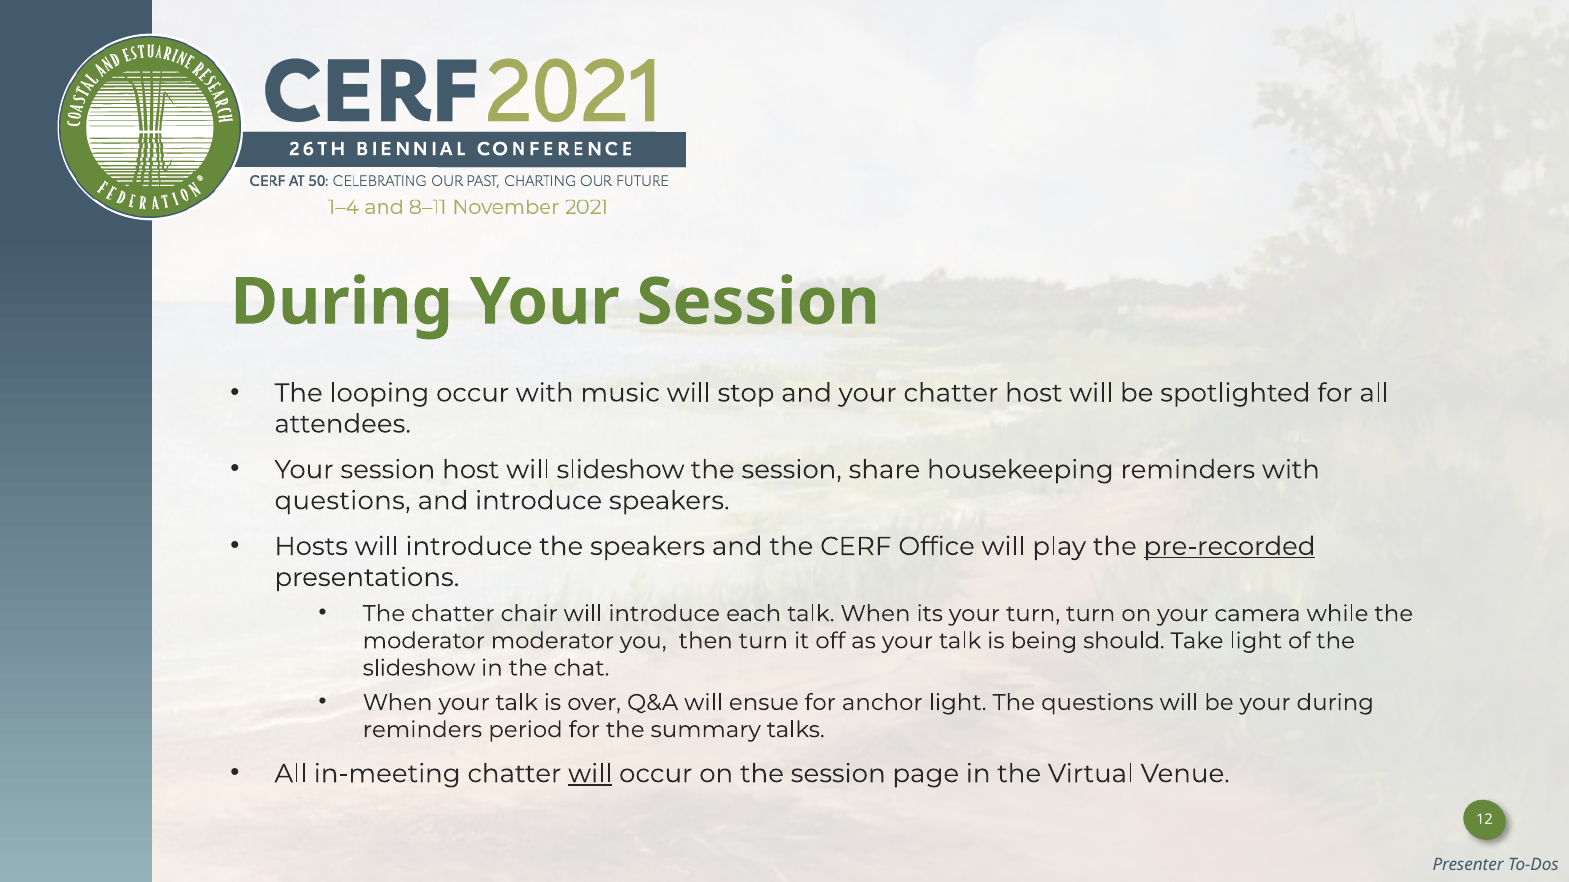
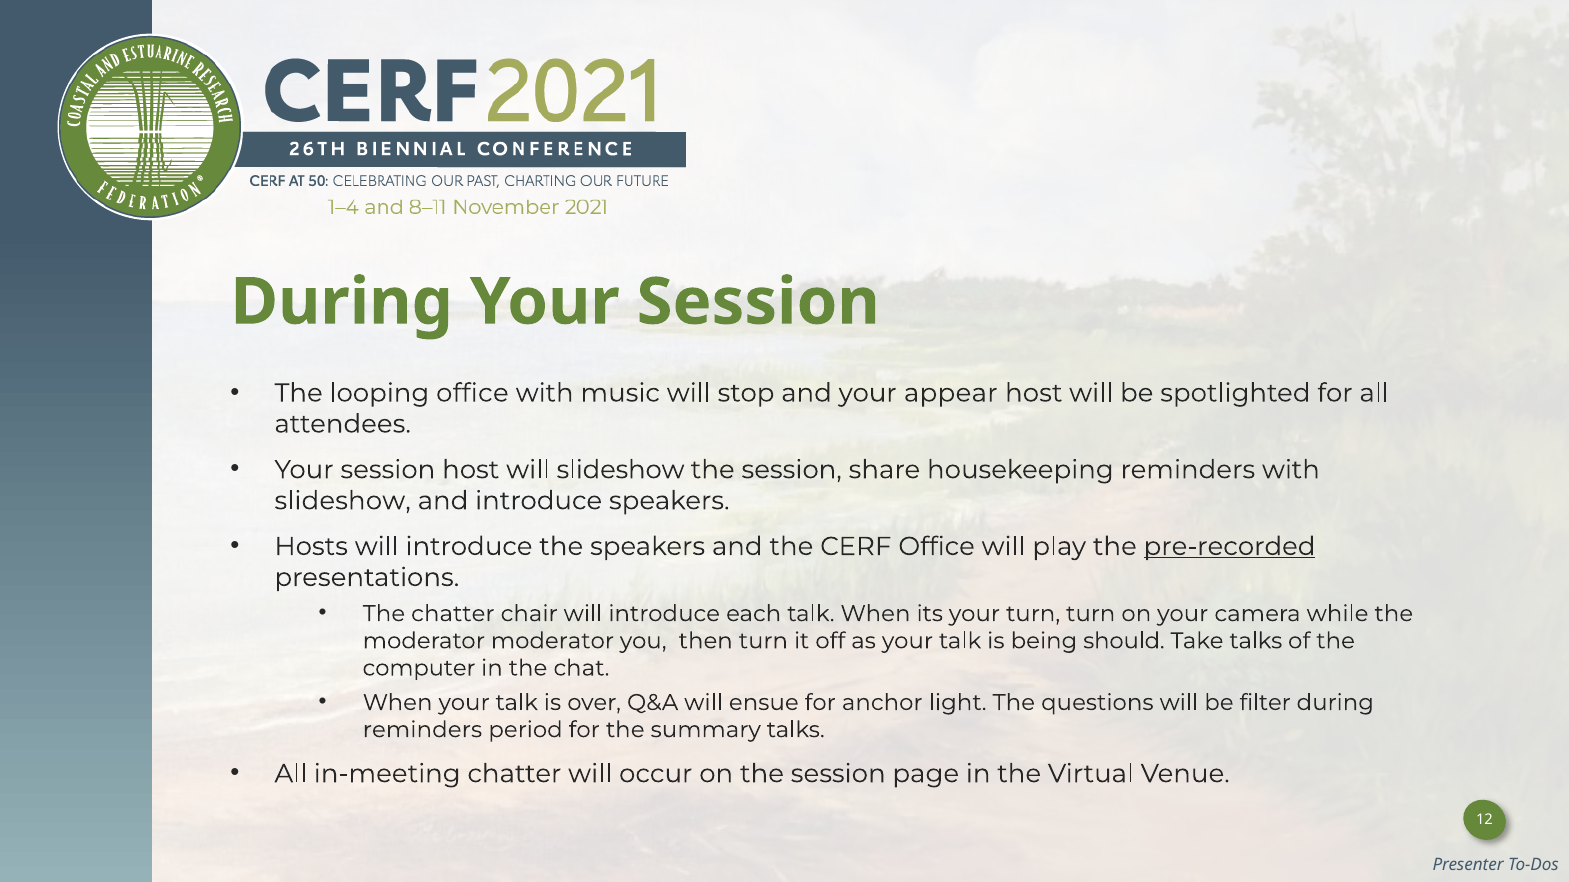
looping occur: occur -> office (472, 393)
your chatter: chatter -> appear (951, 393)
questions: questions -> slideshow (343, 501)
Take light: light -> talks (1256, 641)
slideshow: slideshow -> computer (419, 668)
be your: your -> filter (1265, 703)
will underline: present -> none (590, 774)
